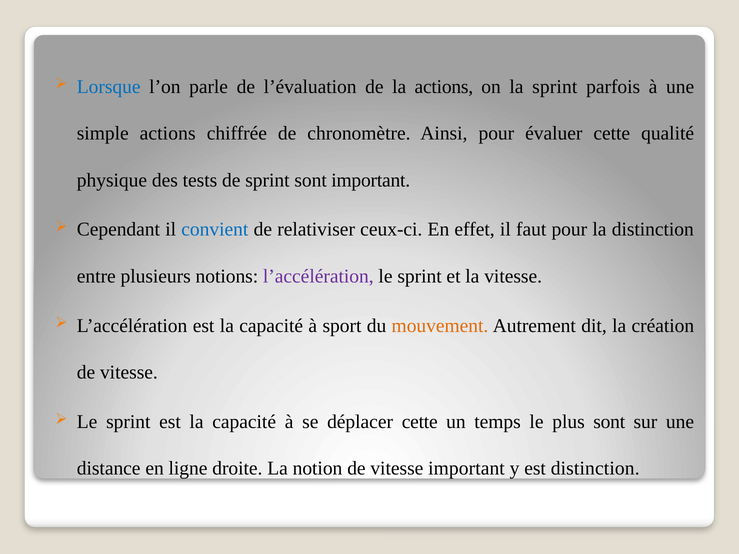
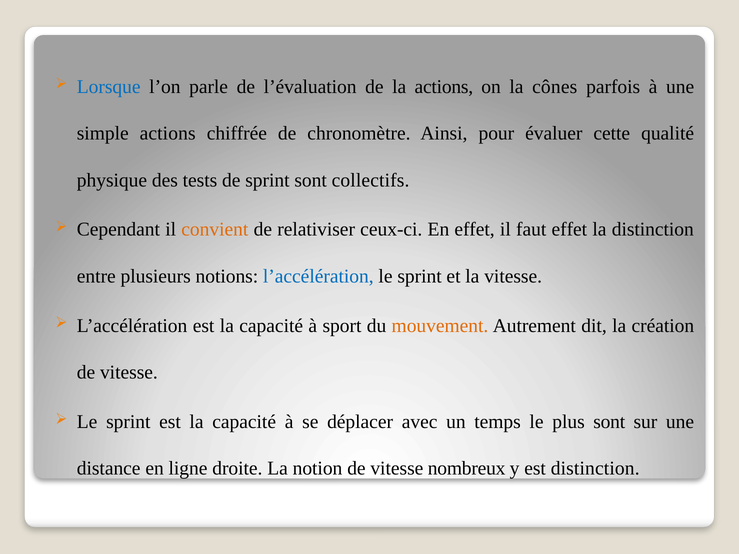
la sprint: sprint -> cônes (555, 87)
sont important: important -> collectifs (371, 180)
convient colour: blue -> orange (215, 230)
faut pour: pour -> effet (569, 230)
l’accélération colour: purple -> blue (318, 276)
déplacer cette: cette -> avec (420, 422)
vitesse important: important -> nombreux (467, 469)
